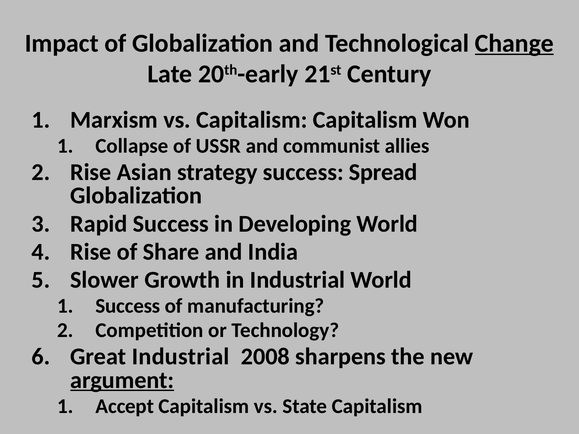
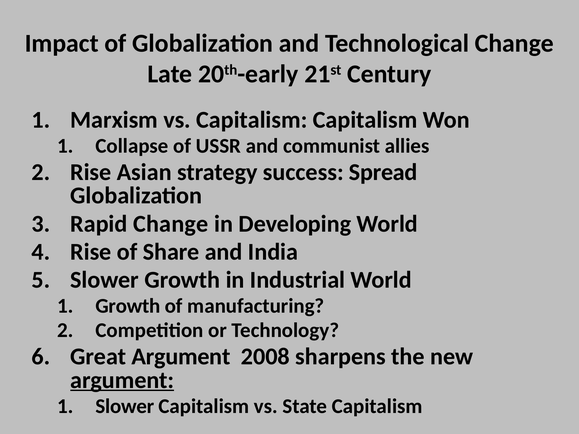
Change underline: present -> none (514, 43)
Rapid Success: Success -> Change (171, 224)
Success: Success -> Growth (128, 306)
Great Industrial: Industrial -> Argument (181, 357)
Accept: Accept -> Slower (125, 406)
